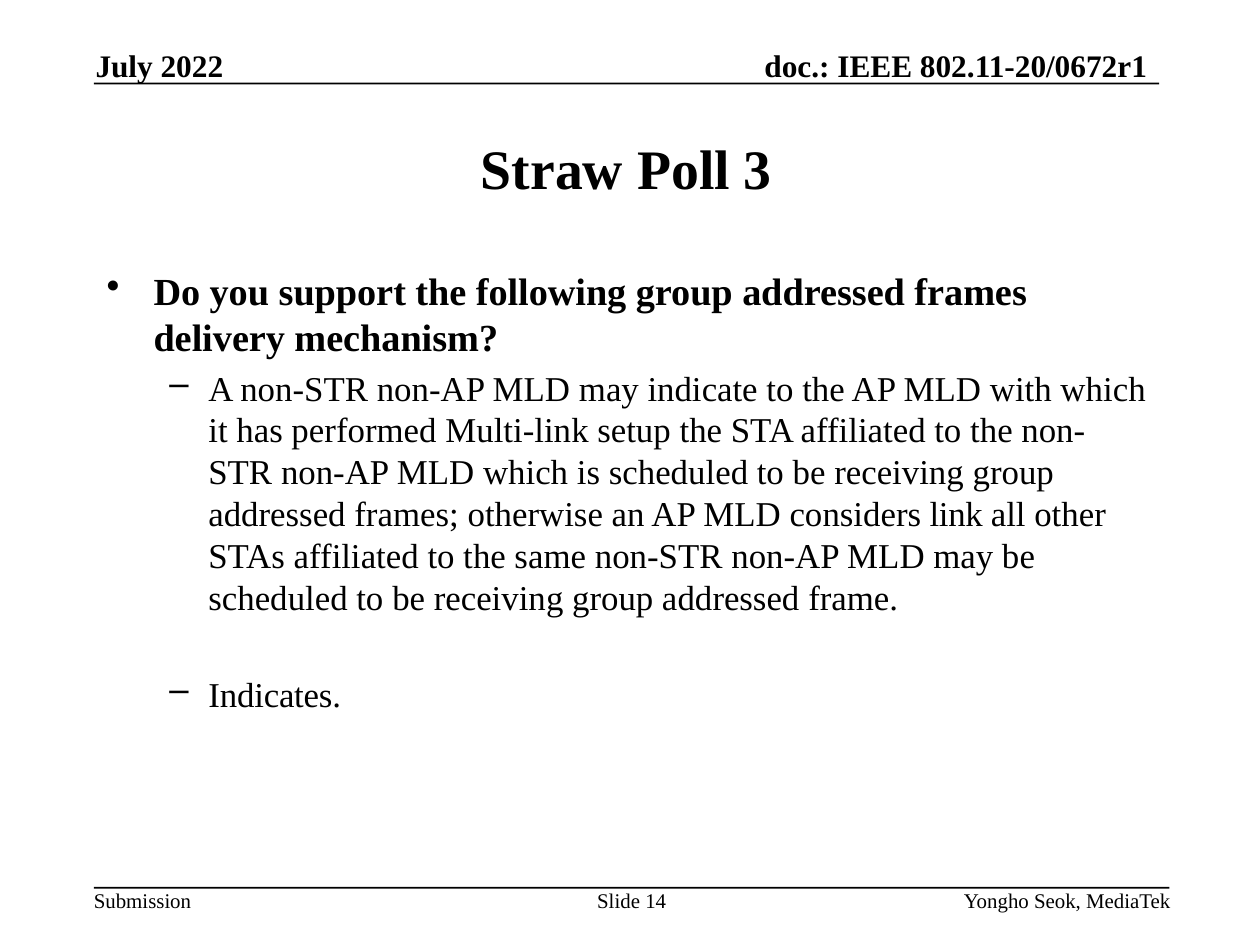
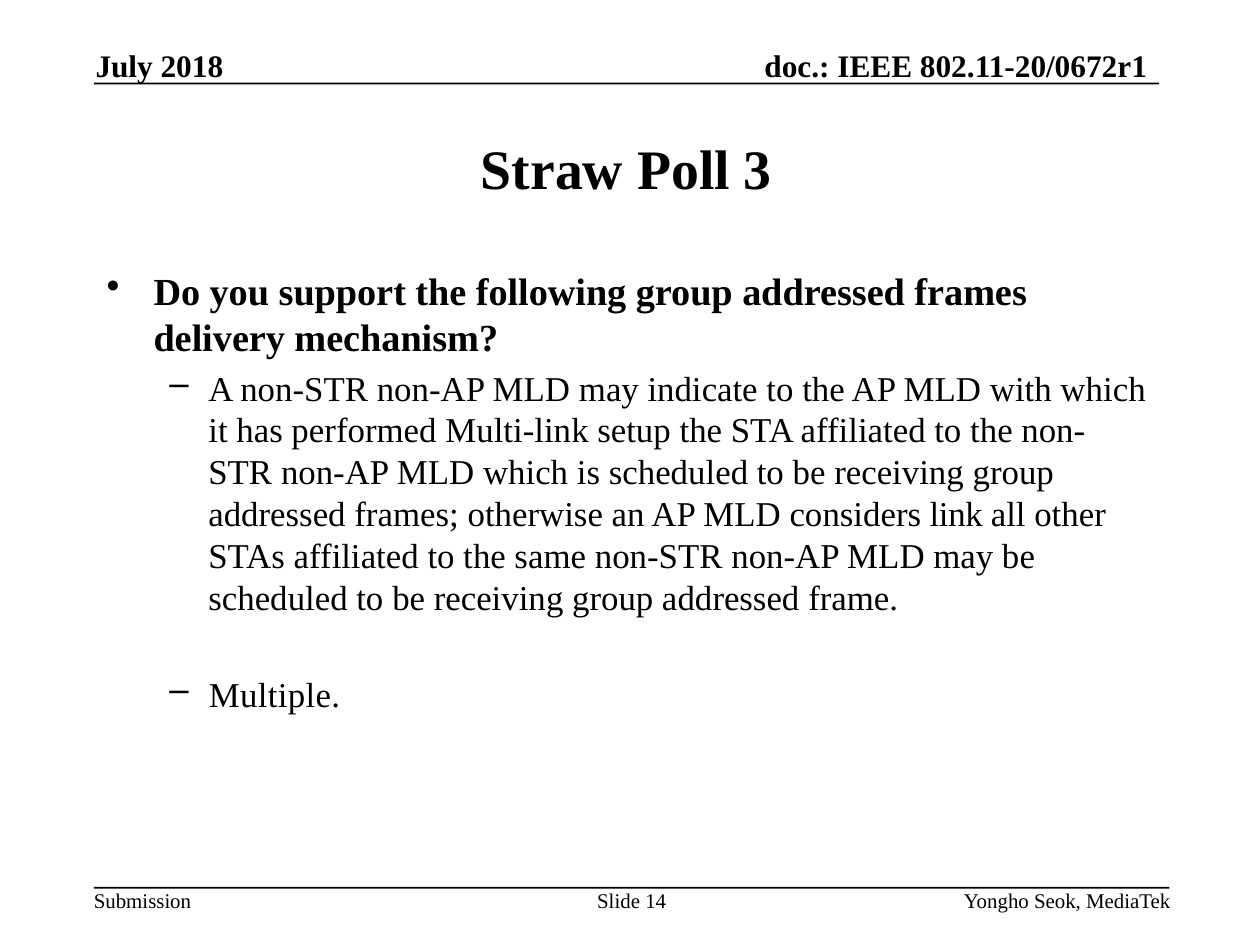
2022: 2022 -> 2018 (192, 67)
Indicates: Indicates -> Multiple (274, 696)
